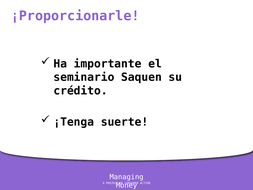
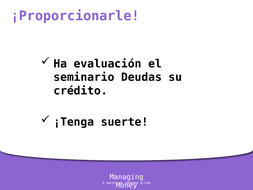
importante: importante -> evaluación (108, 64)
Saquen: Saquen -> Deudas (141, 77)
